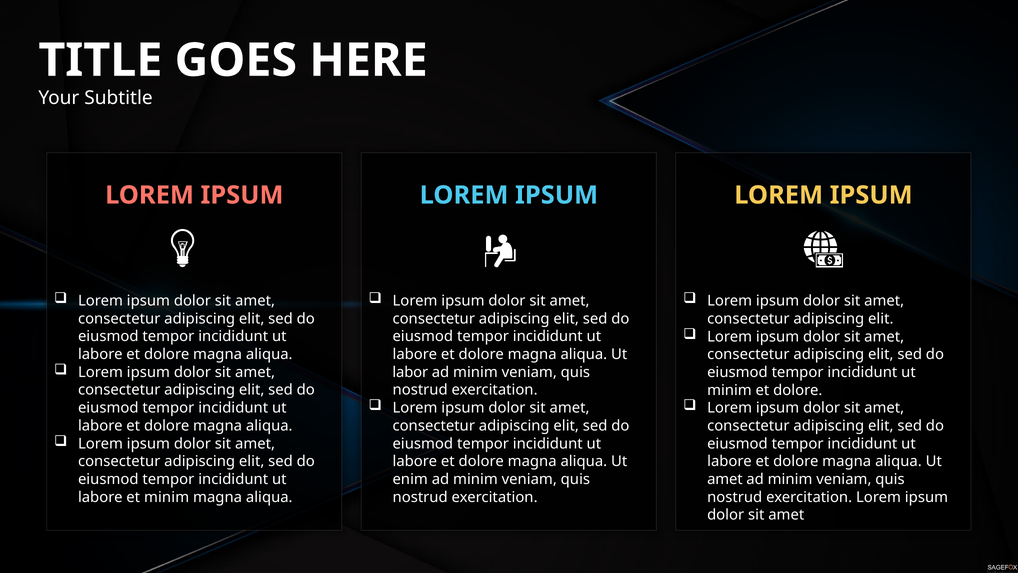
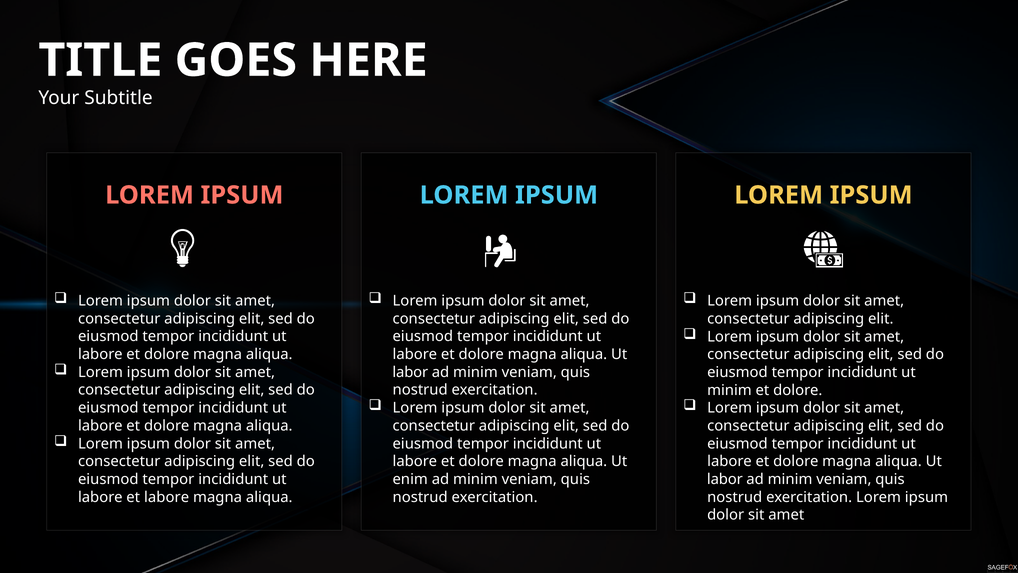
amet: amet -> labor (725, 479)
et minim: minim -> labore (167, 497)
